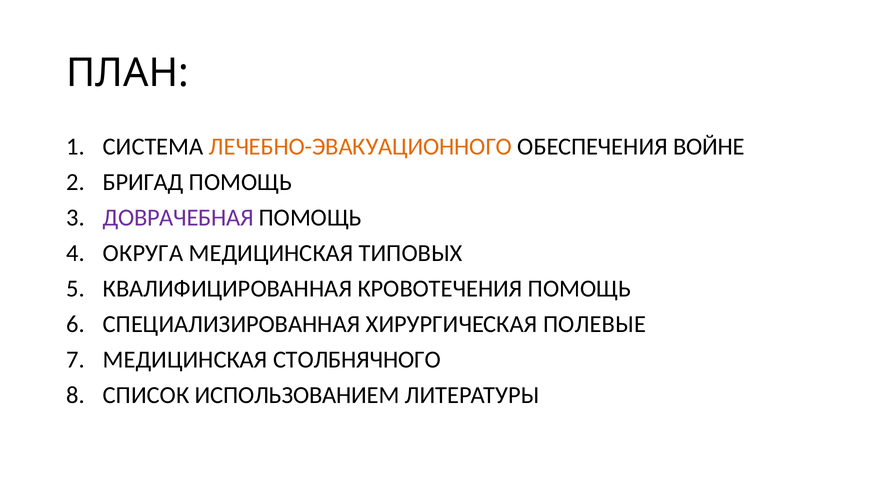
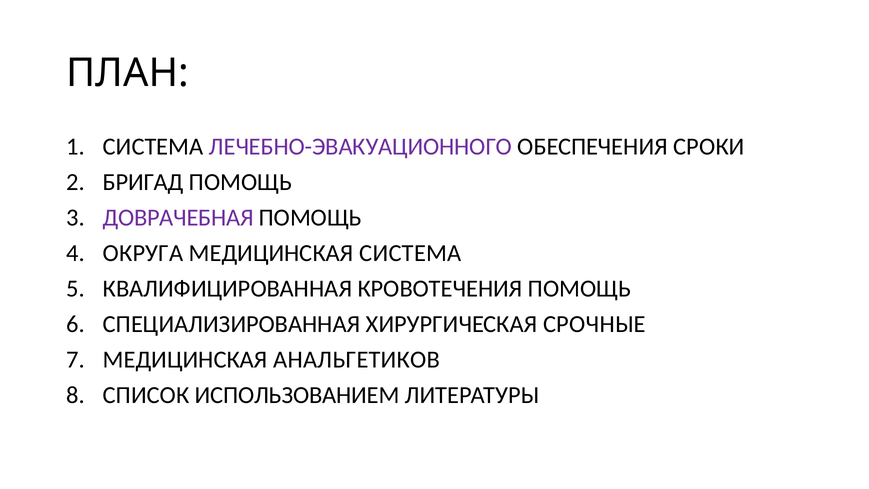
ЛЕЧЕБНО-ЭВАКУАЦИОННОГО colour: orange -> purple (361, 146)
ВОЙНЕ: ВОЙНЕ -> СРОКИ (709, 146)
МЕДИЦИНСКАЯ ТИПОВЫХ: ТИПОВЫХ -> СИСТЕМА (410, 253)
ПОЛЕВЫЕ: ПОЛЕВЫЕ -> СРОЧНЫЕ (594, 324)
СТОЛБНЯЧНОГО: СТОЛБНЯЧНОГО -> АНАЛЬГЕТИКОВ (357, 359)
